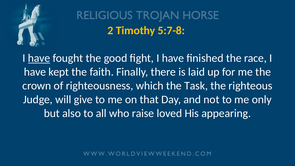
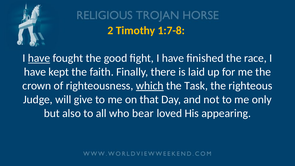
5:7-8: 5:7-8 -> 1:7-8 (171, 31)
which underline: none -> present (150, 86)
raise: raise -> bear (143, 113)
